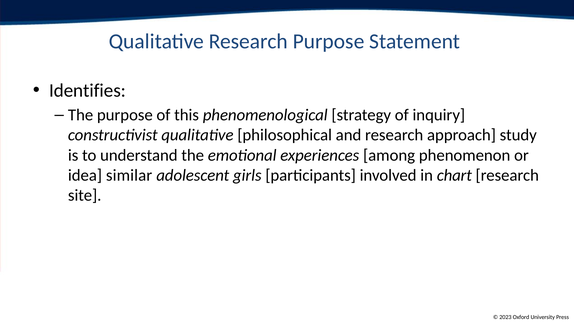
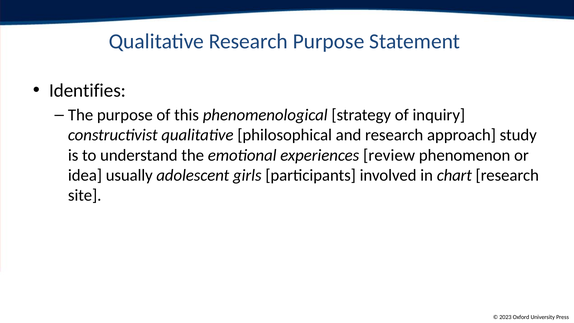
among: among -> review (389, 155)
similar: similar -> usually (129, 175)
